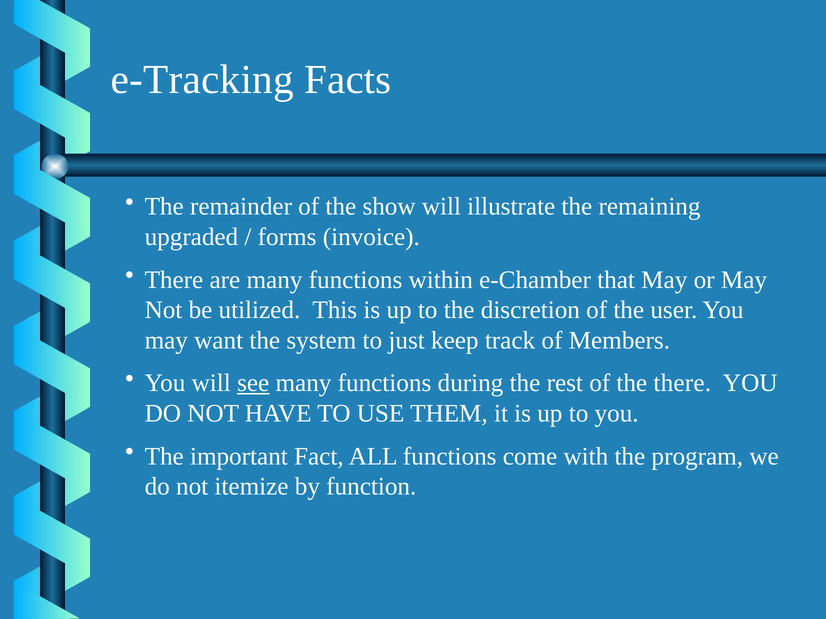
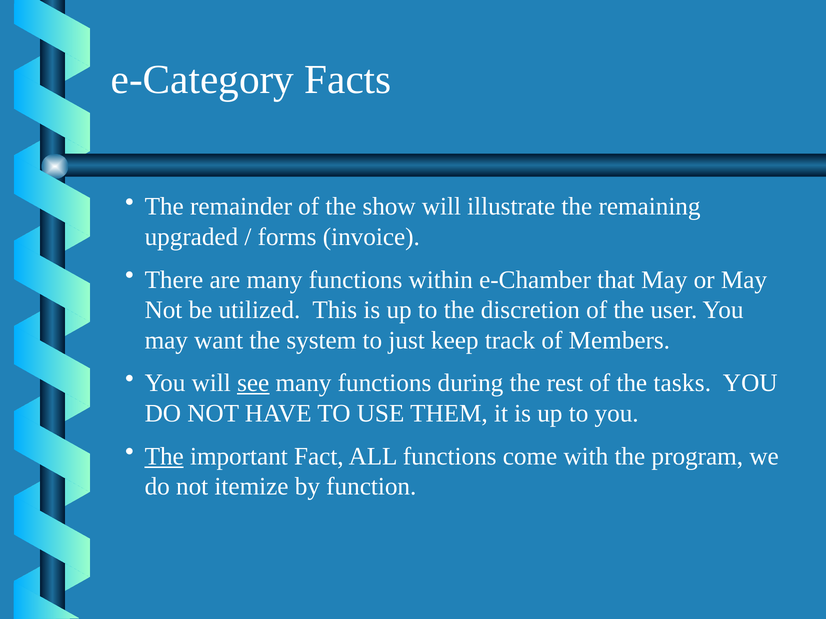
e-Tracking: e-Tracking -> e-Category (202, 80)
the there: there -> tasks (682, 383)
The underline: none -> present (164, 457)
